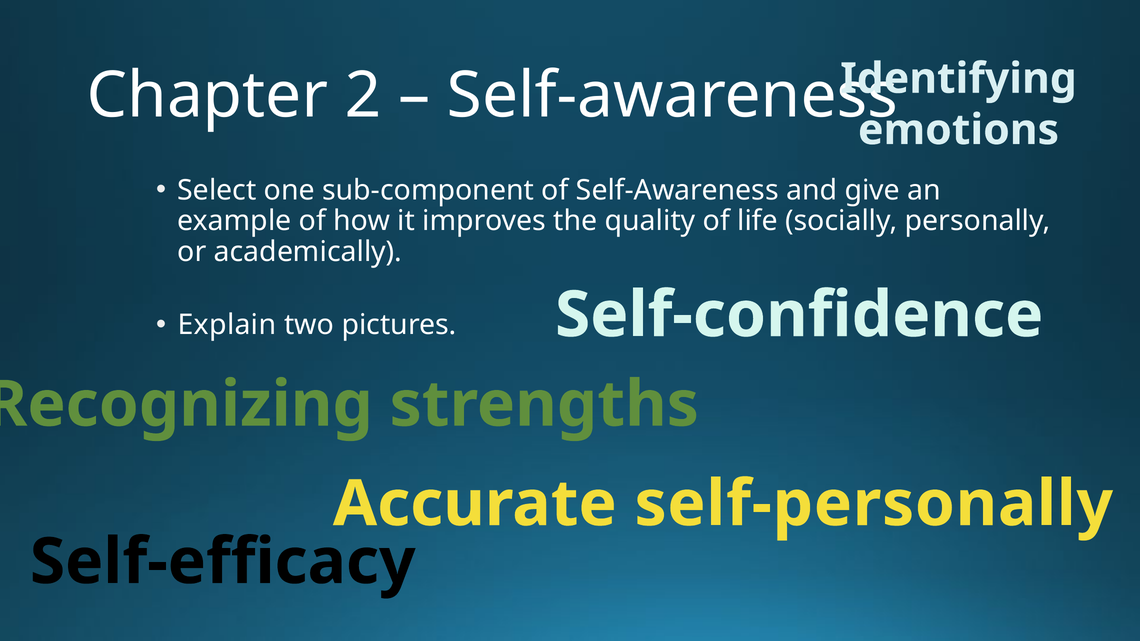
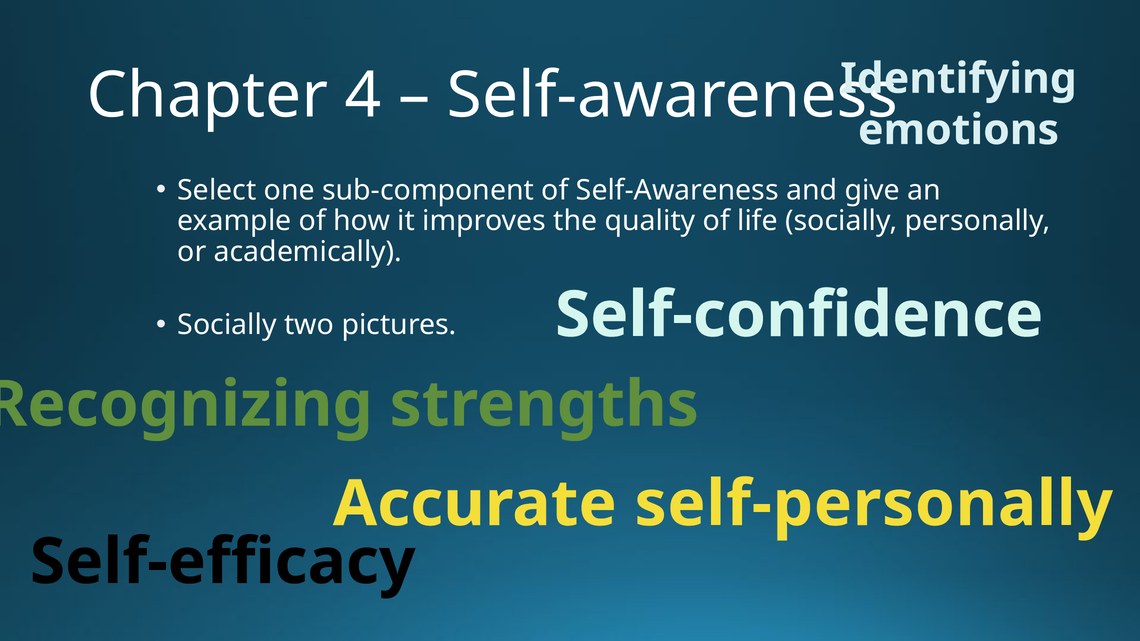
2: 2 -> 4 (363, 96)
Explain: Explain -> Socially (227, 325)
